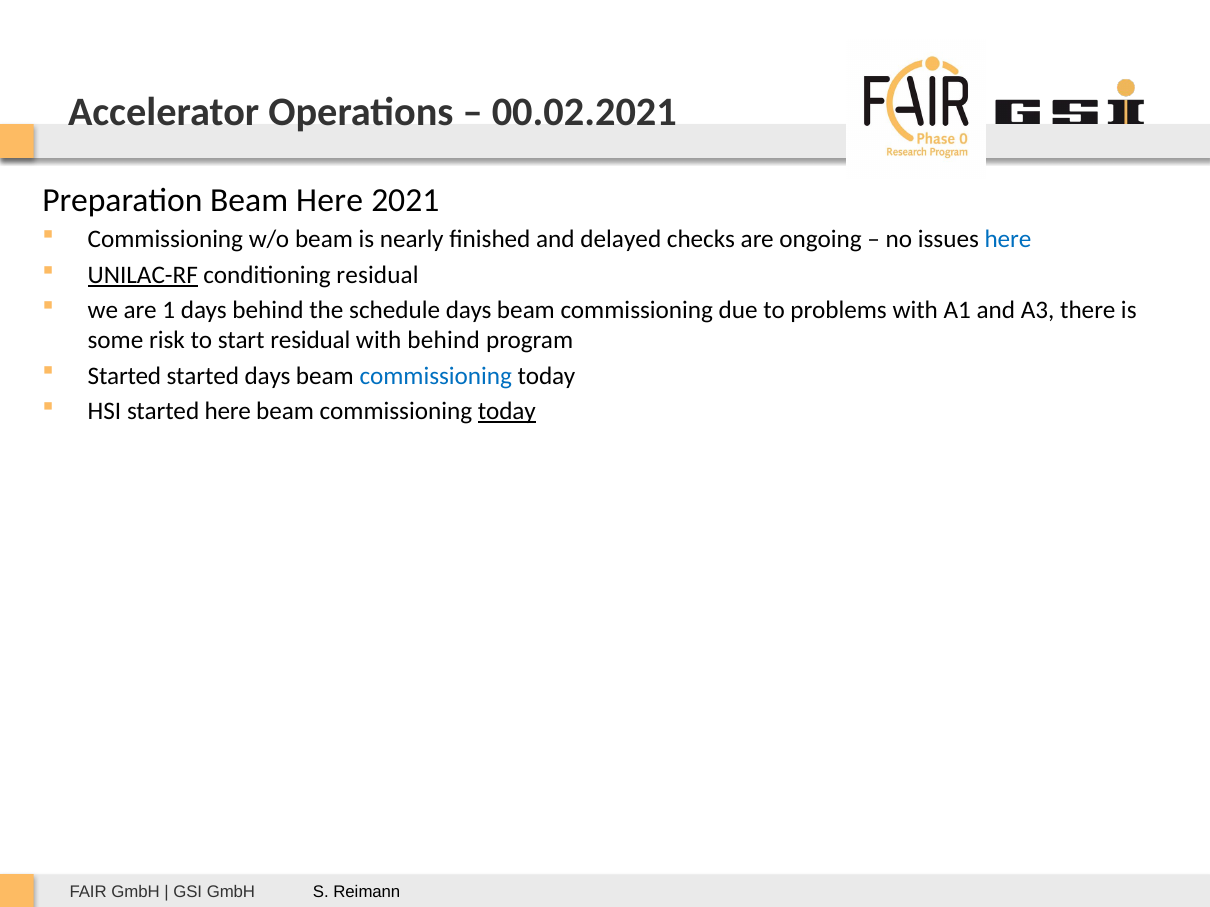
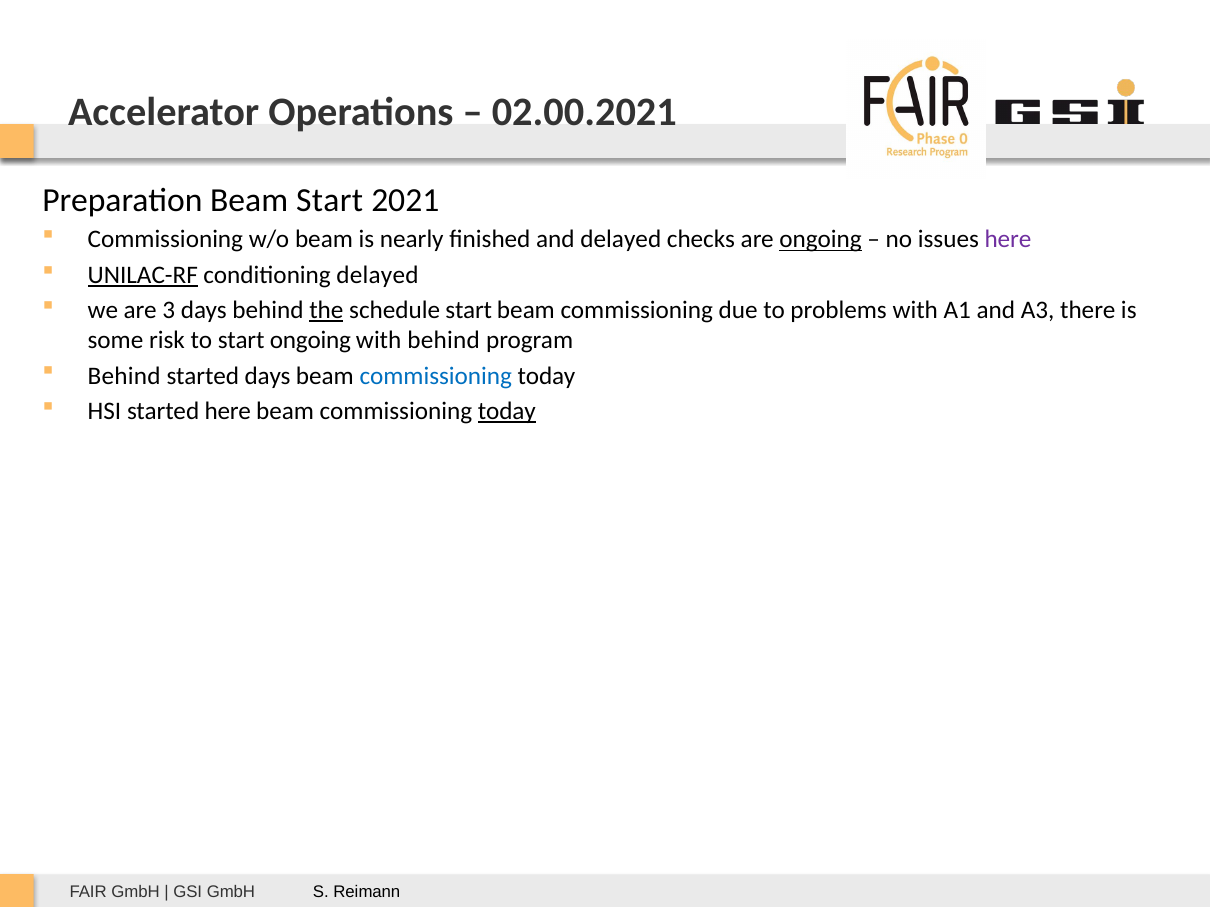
00.02.2021: 00.02.2021 -> 02.00.2021 (584, 113)
Beam Here: Here -> Start (330, 200)
ongoing underline: none -> present (821, 240)
here colour: blue -> purple (1008, 240)
conditioning residual: residual -> delayed (377, 275)
1: 1 -> 3 (169, 310)
the underline: none -> present (326, 310)
schedule days: days -> start (469, 310)
start residual: residual -> ongoing (310, 341)
Started: Started -> Behind (124, 376)
